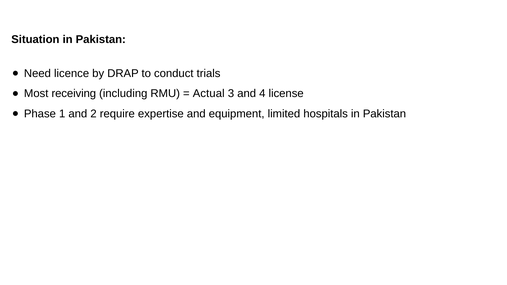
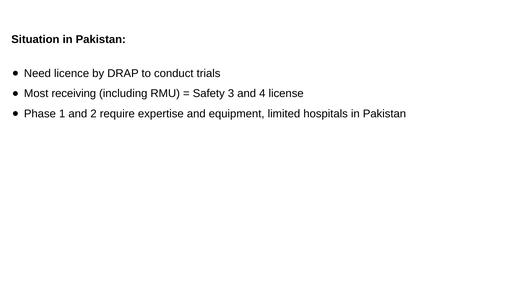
Actual: Actual -> Safety (209, 94)
